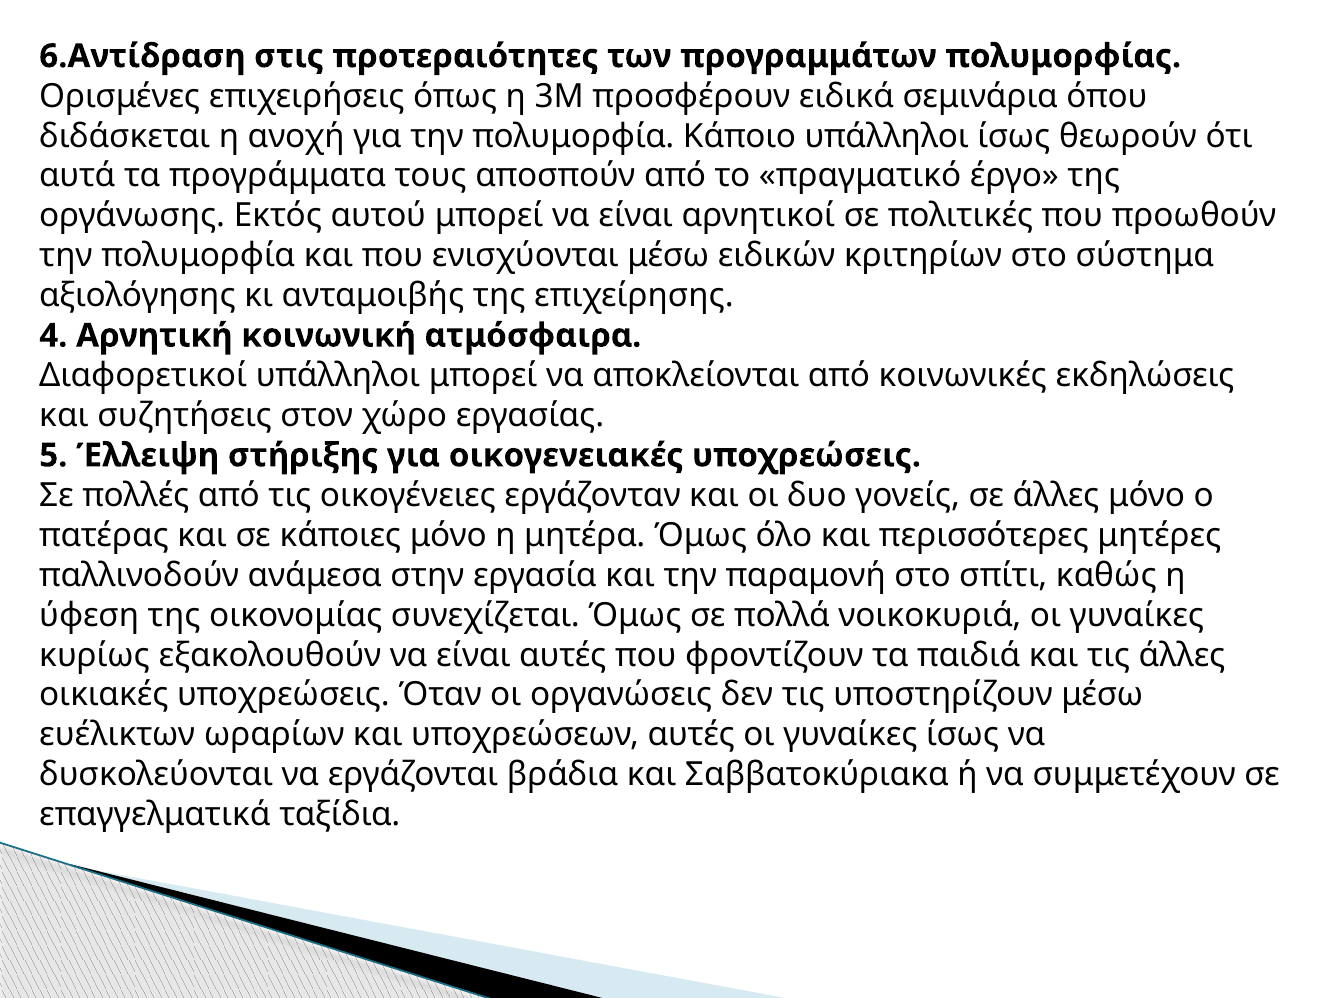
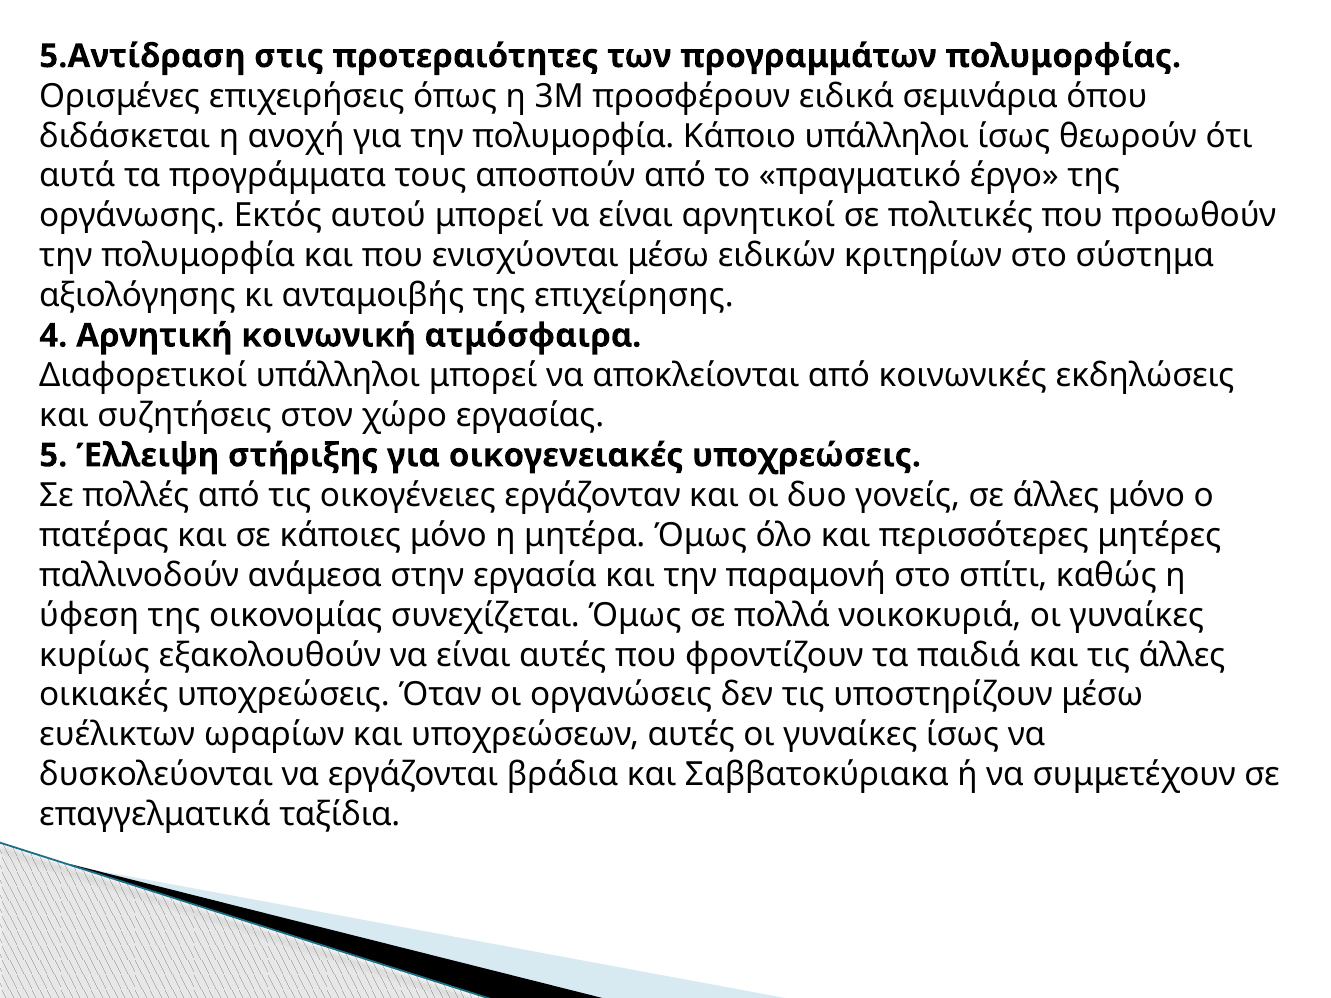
6.Αντίδραση: 6.Αντίδραση -> 5.Αντίδραση (142, 56)
